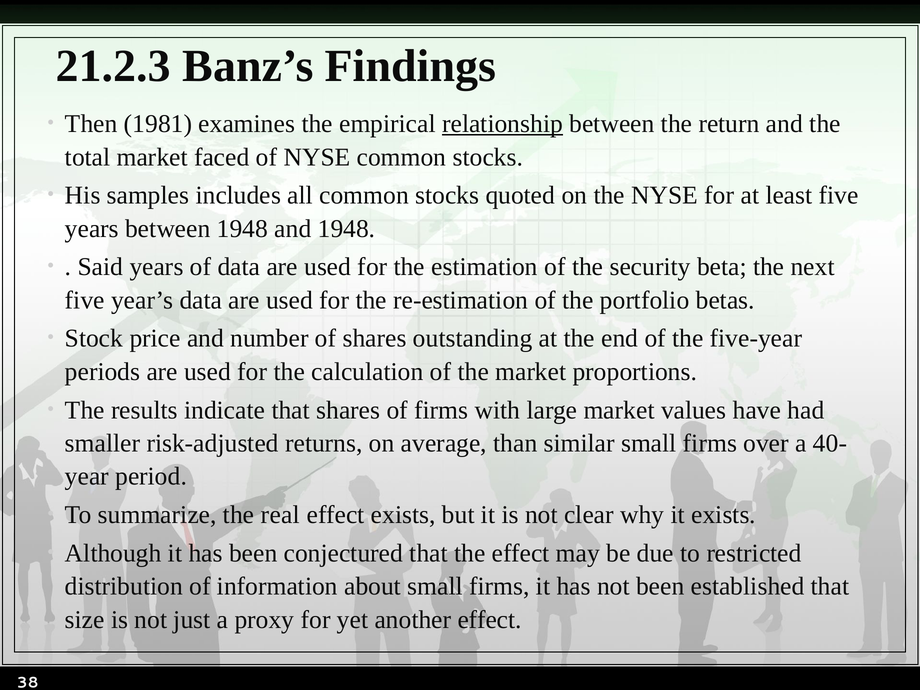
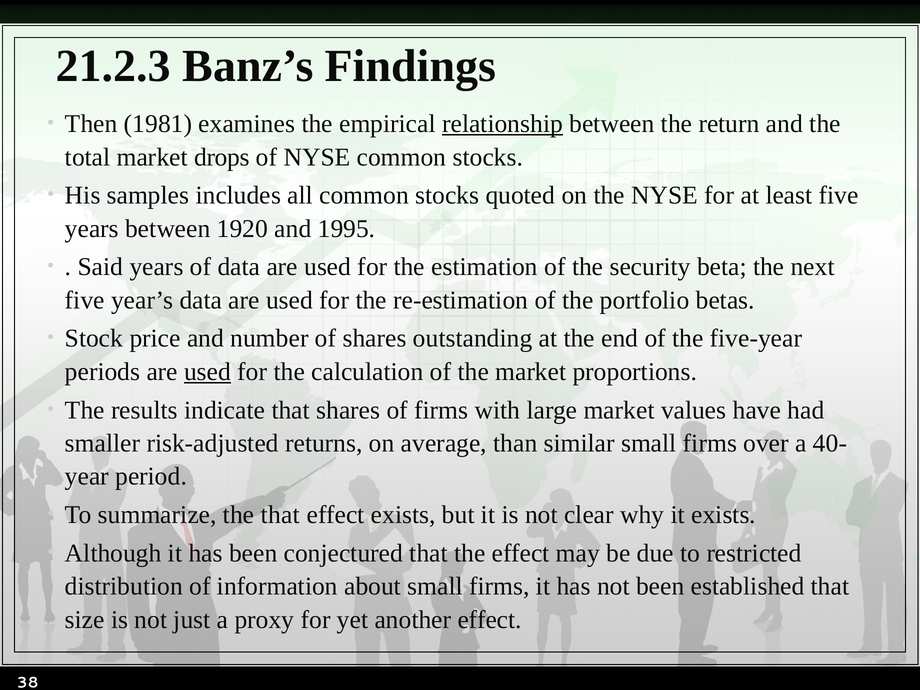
faced: faced -> drops (222, 157)
between 1948: 1948 -> 1920 (242, 229)
and 1948: 1948 -> 1995 (347, 229)
used underline: none -> present (208, 372)
the real: real -> that (280, 515)
